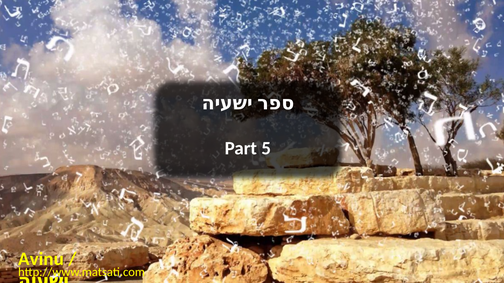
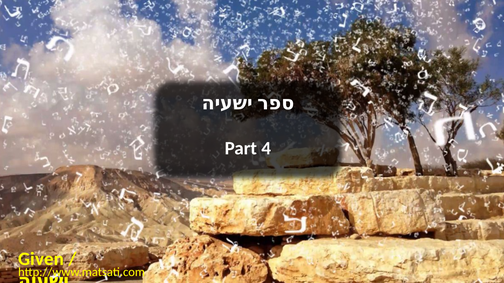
5: 5 -> 4 (266, 149)
Avinu: Avinu -> Given (41, 259)
